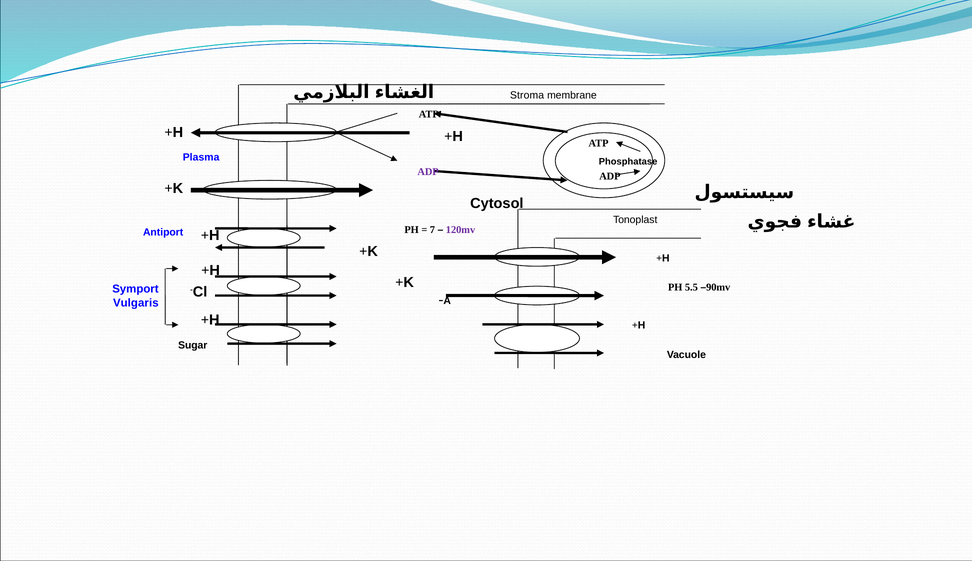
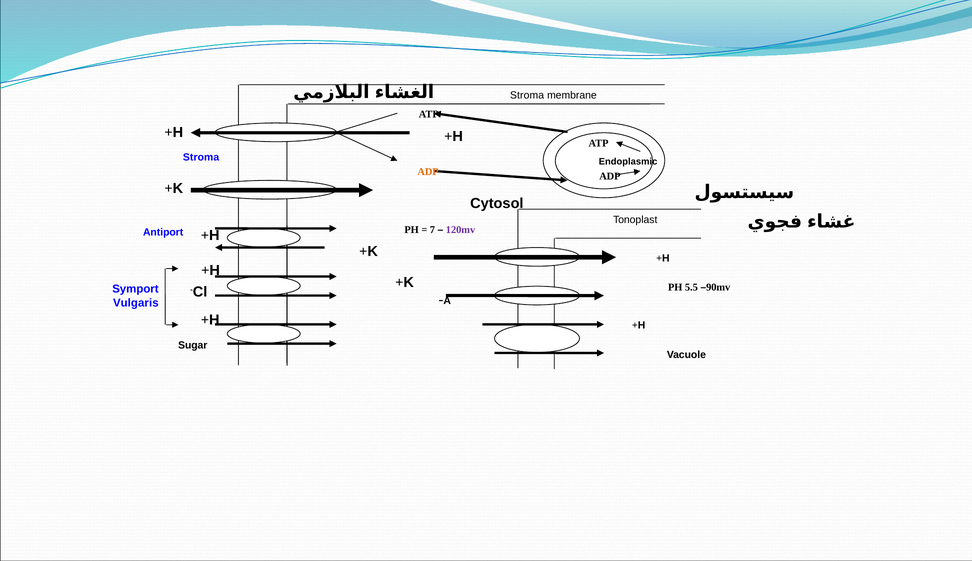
Plasma: Plasma -> Stroma (201, 157)
Phosphatase: Phosphatase -> Endoplasmic (628, 162)
ADP colour: purple -> orange (428, 172)
